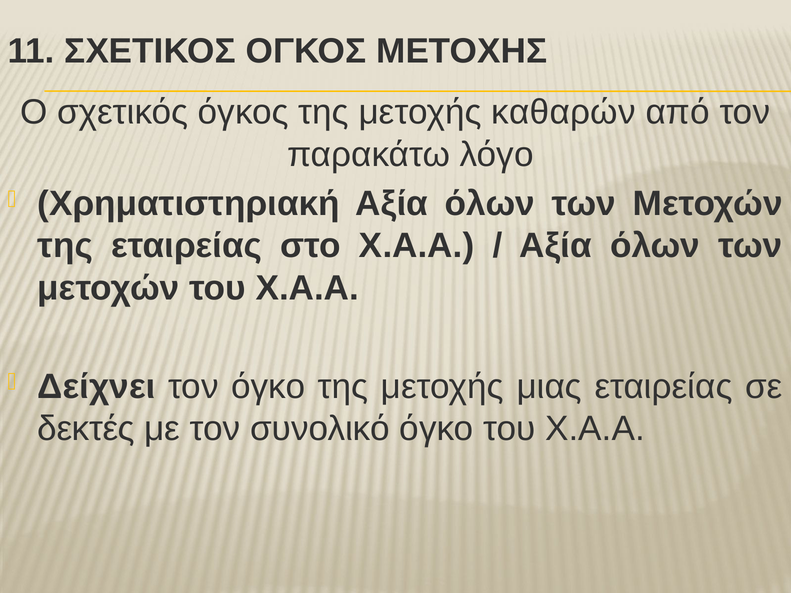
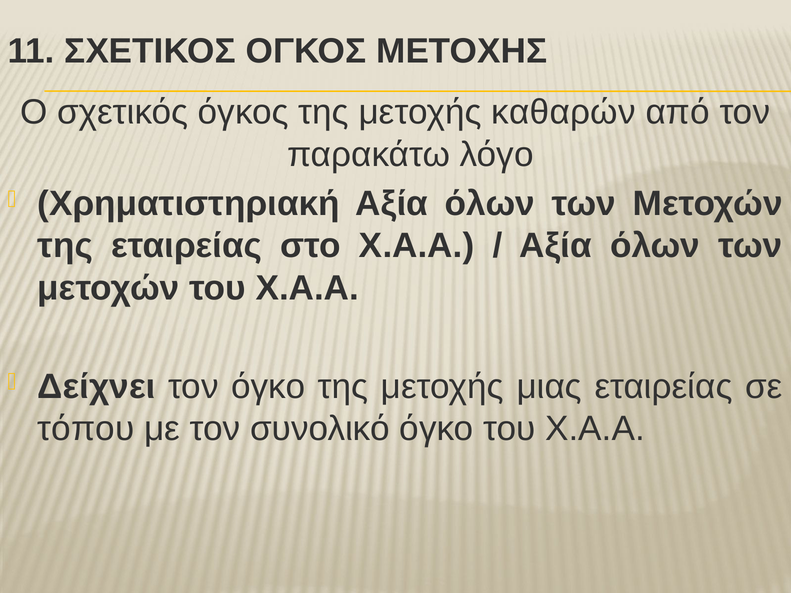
δεκτές: δεκτές -> τόπου (86, 429)
